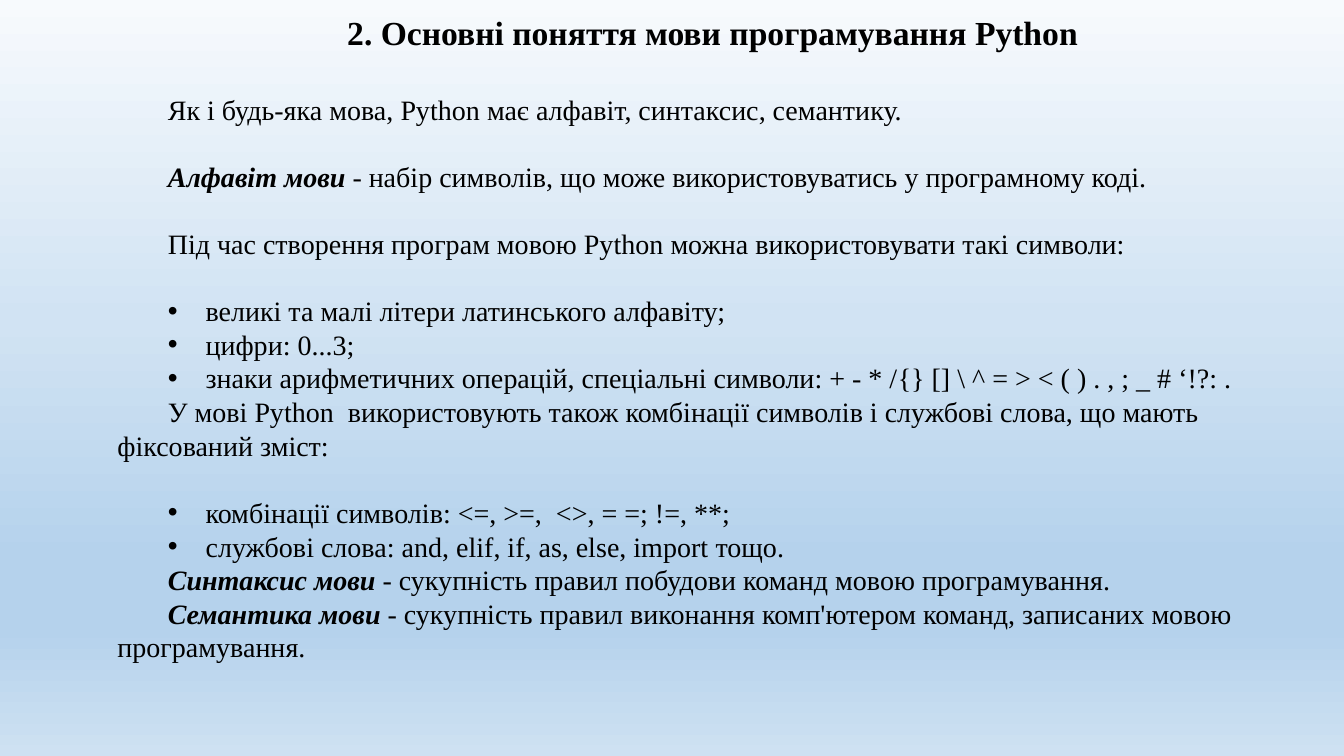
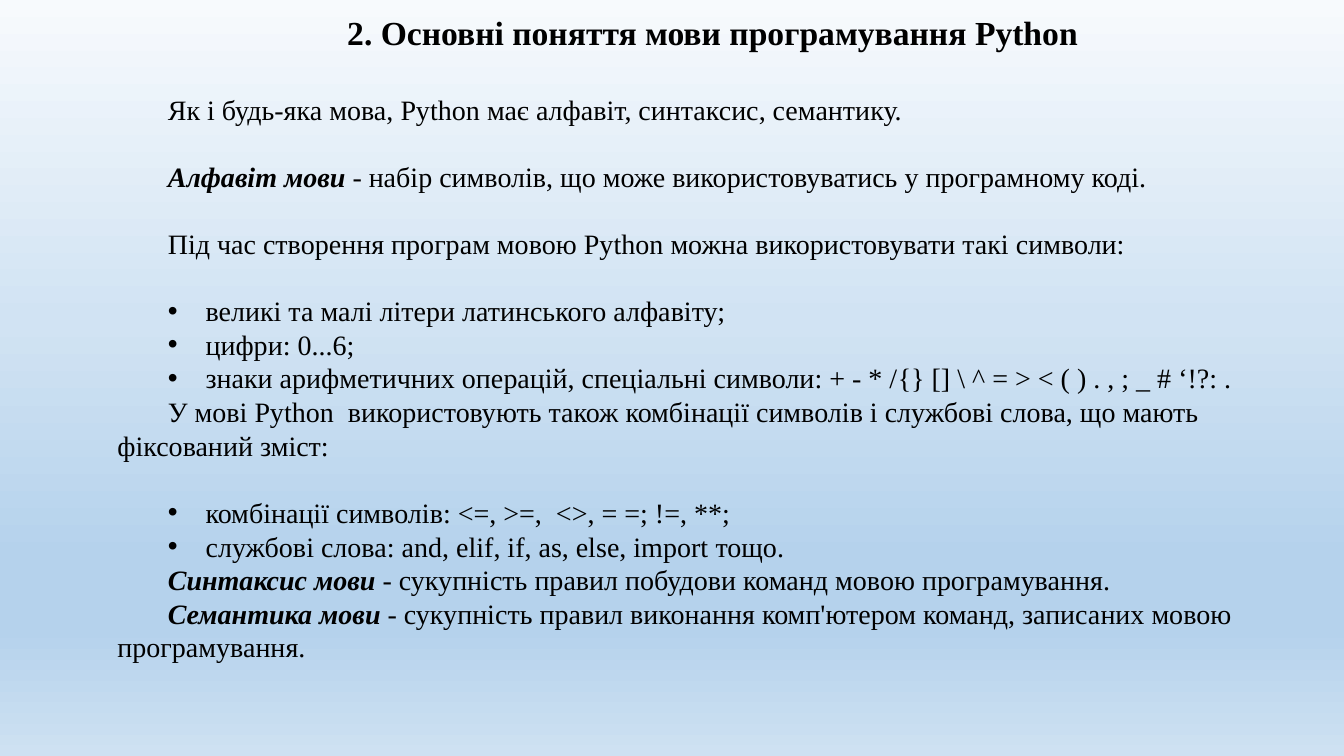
0...3: 0...3 -> 0...6 (326, 346)
